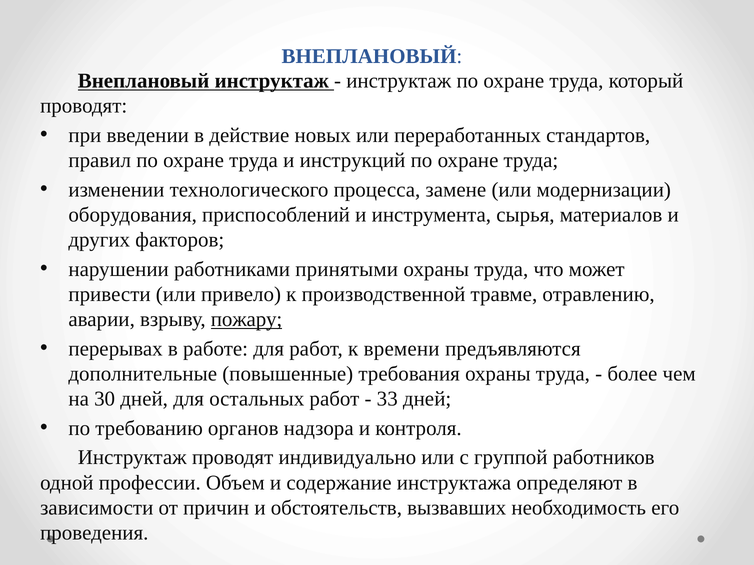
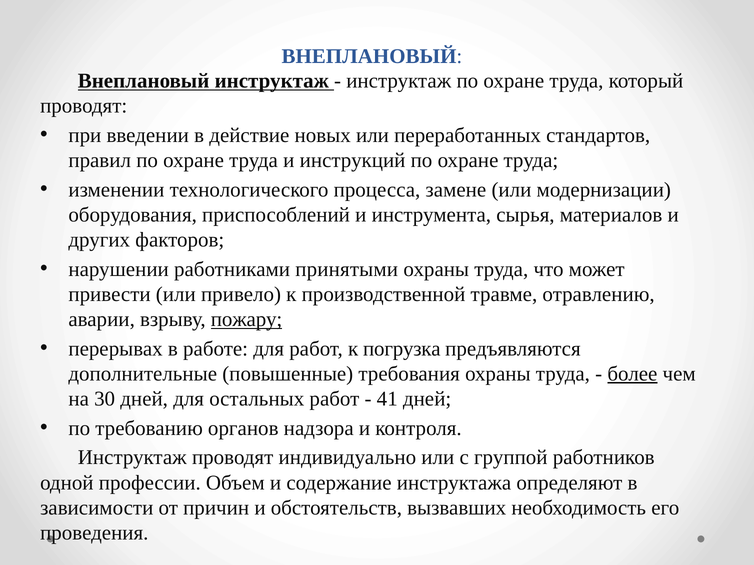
времени: времени -> погрузка (402, 349)
более underline: none -> present (632, 374)
33: 33 -> 41 (387, 399)
